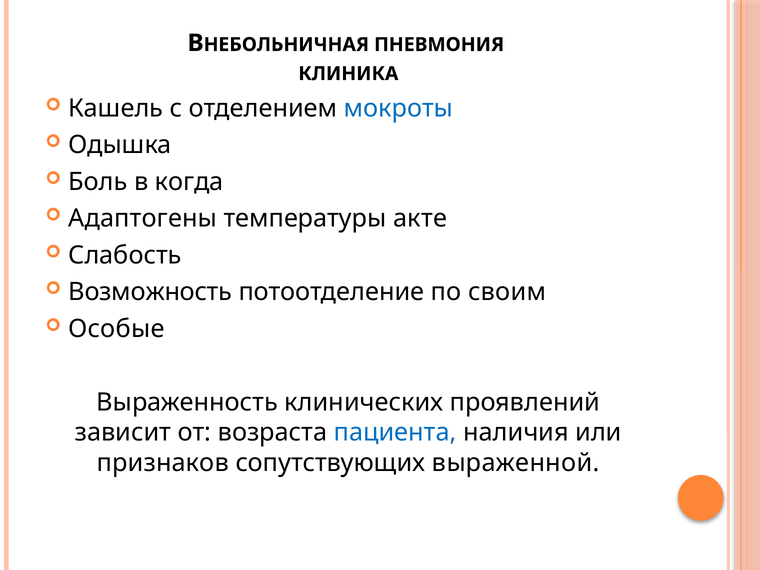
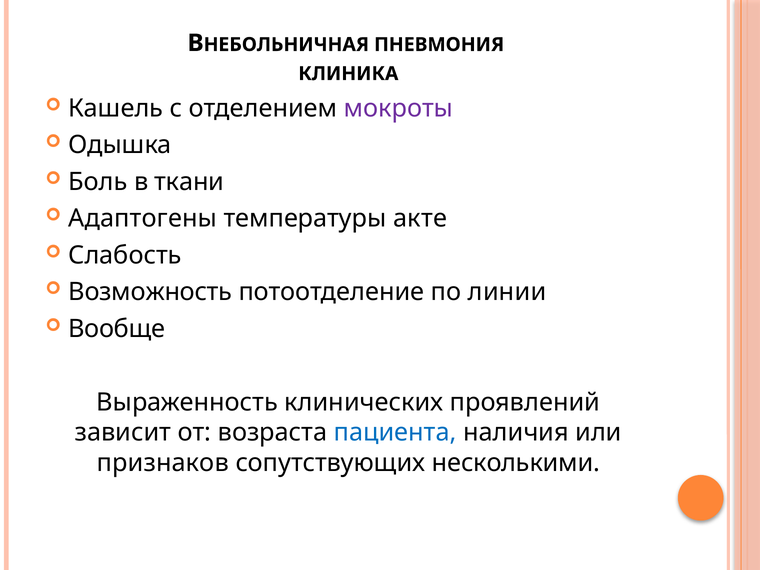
мокроты colour: blue -> purple (398, 108)
когда: когда -> ткани (189, 182)
своим: своим -> линии (507, 292)
Особые: Особые -> Вообще (117, 329)
выраженной: выраженной -> несколькими (516, 463)
